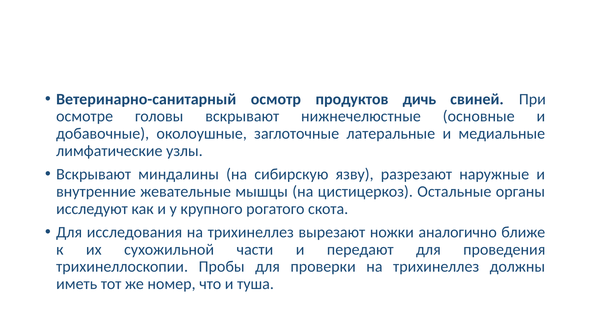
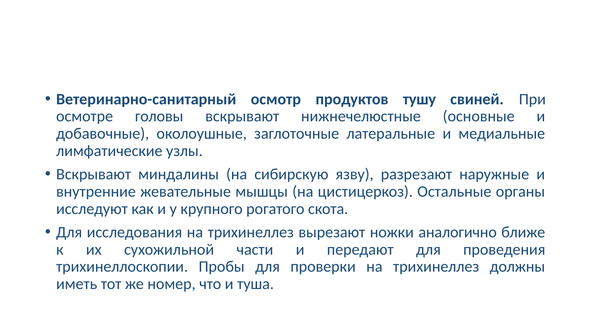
дичь: дичь -> тушу (419, 99)
